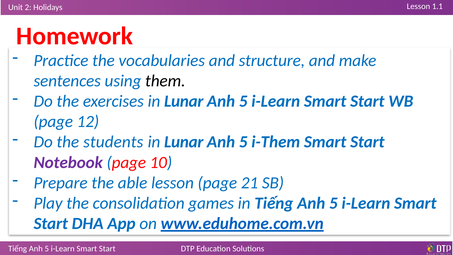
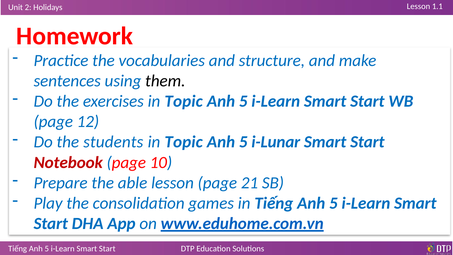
exercises in Lunar: Lunar -> Topic (184, 101)
Lunar: Lunar -> Topic (184, 142)
i-Them: i-Them -> i-Lunar (276, 142)
Notebook colour: purple -> red (68, 162)
